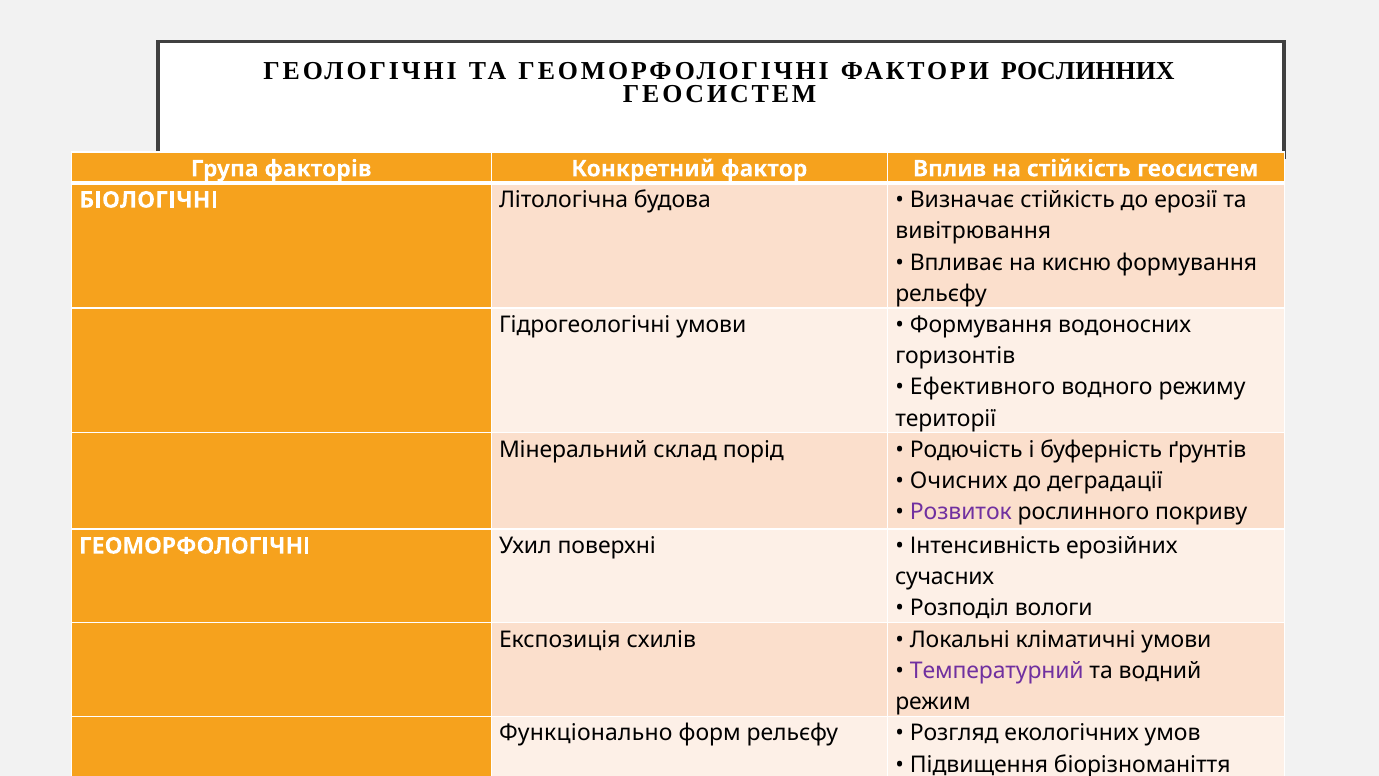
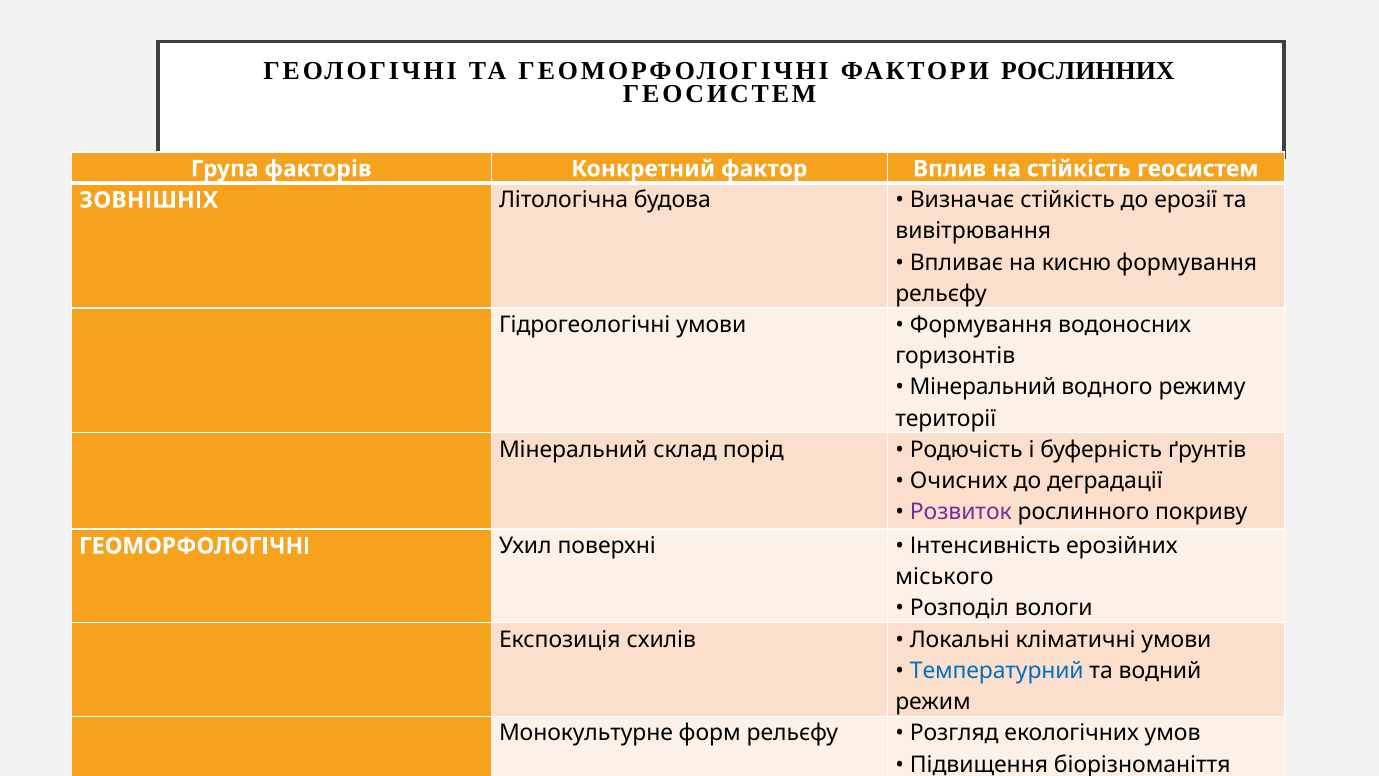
БІОЛОГІЧНІ: БІОЛОГІЧНІ -> ЗОВНІШНІХ (149, 200)
Ефективного: Ефективного -> Мінеральний (983, 387)
сучасних: сучасних -> міського (944, 577)
Температурний colour: purple -> blue (997, 671)
Функціонально: Функціонально -> Монокультурне (586, 733)
